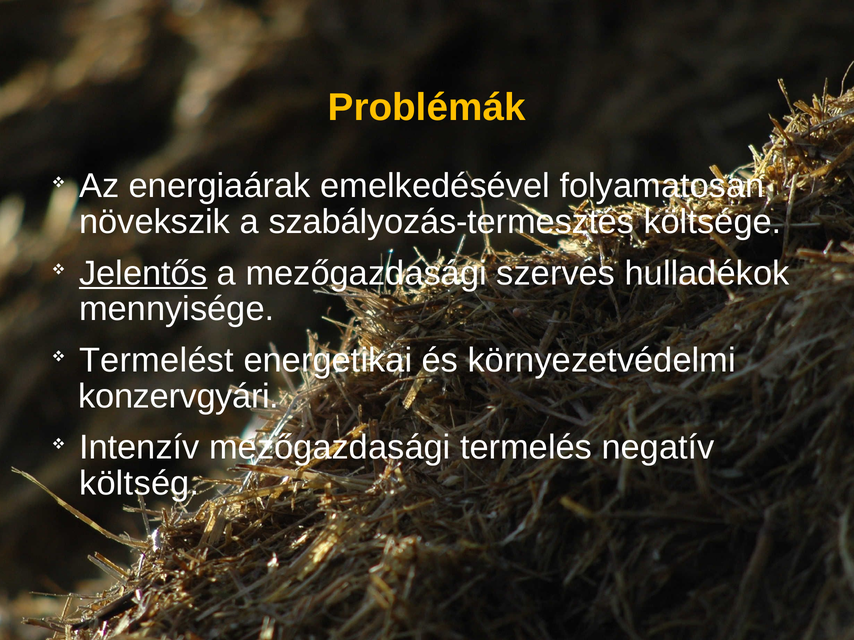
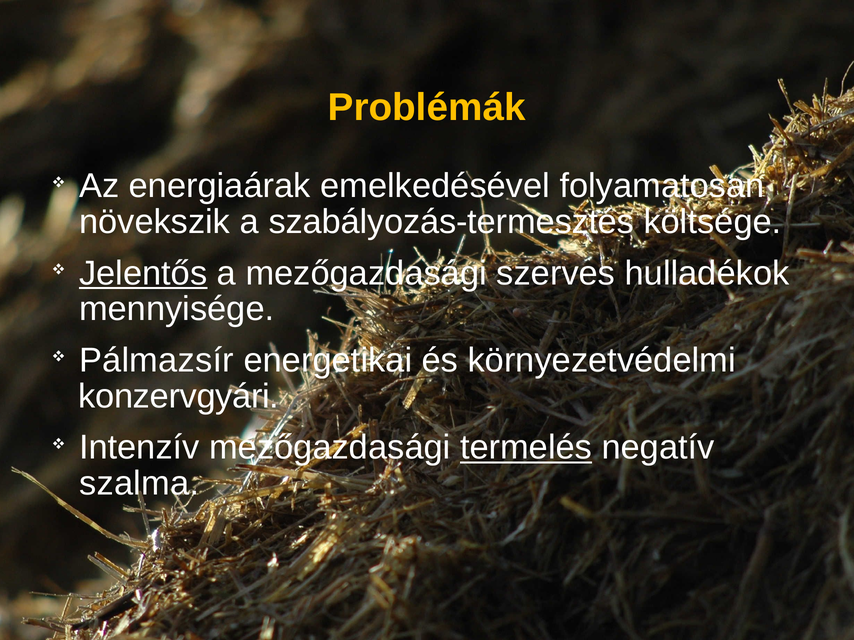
Termelést: Termelést -> Pálmazsír (156, 361)
termelés underline: none -> present (526, 448)
költség: költség -> szalma (139, 484)
